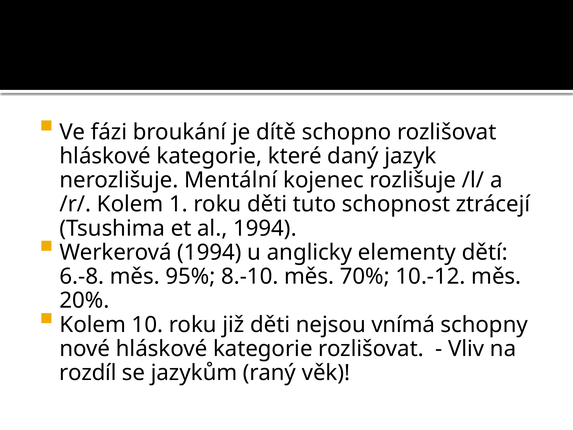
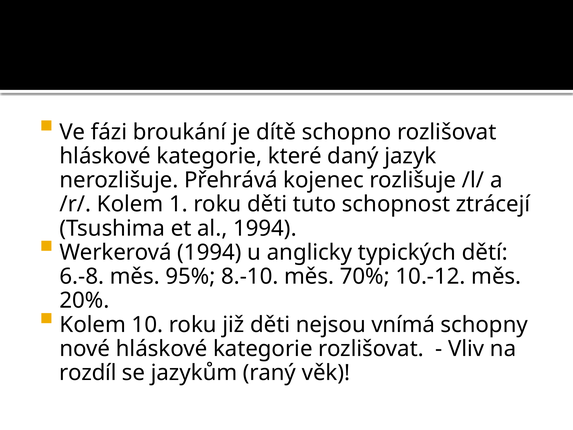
Mentální: Mentální -> Přehrává (231, 180)
elementy: elementy -> typických (407, 252)
